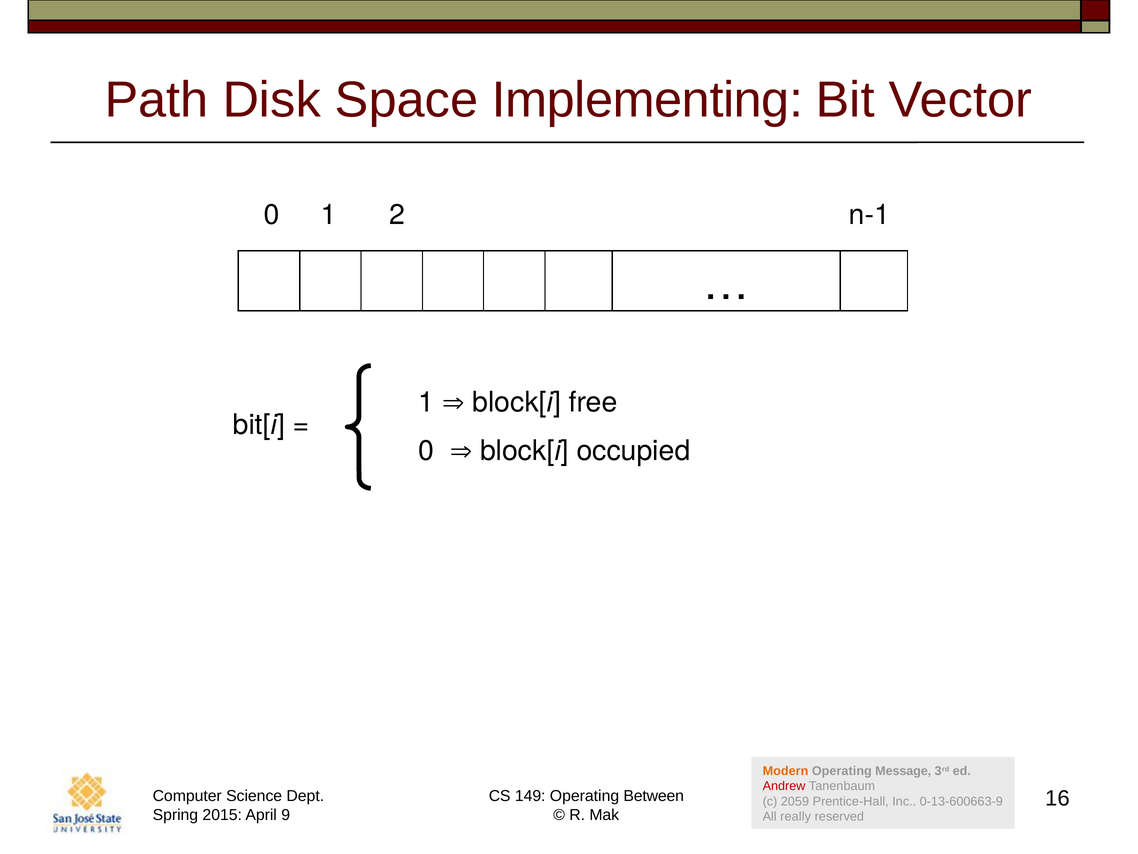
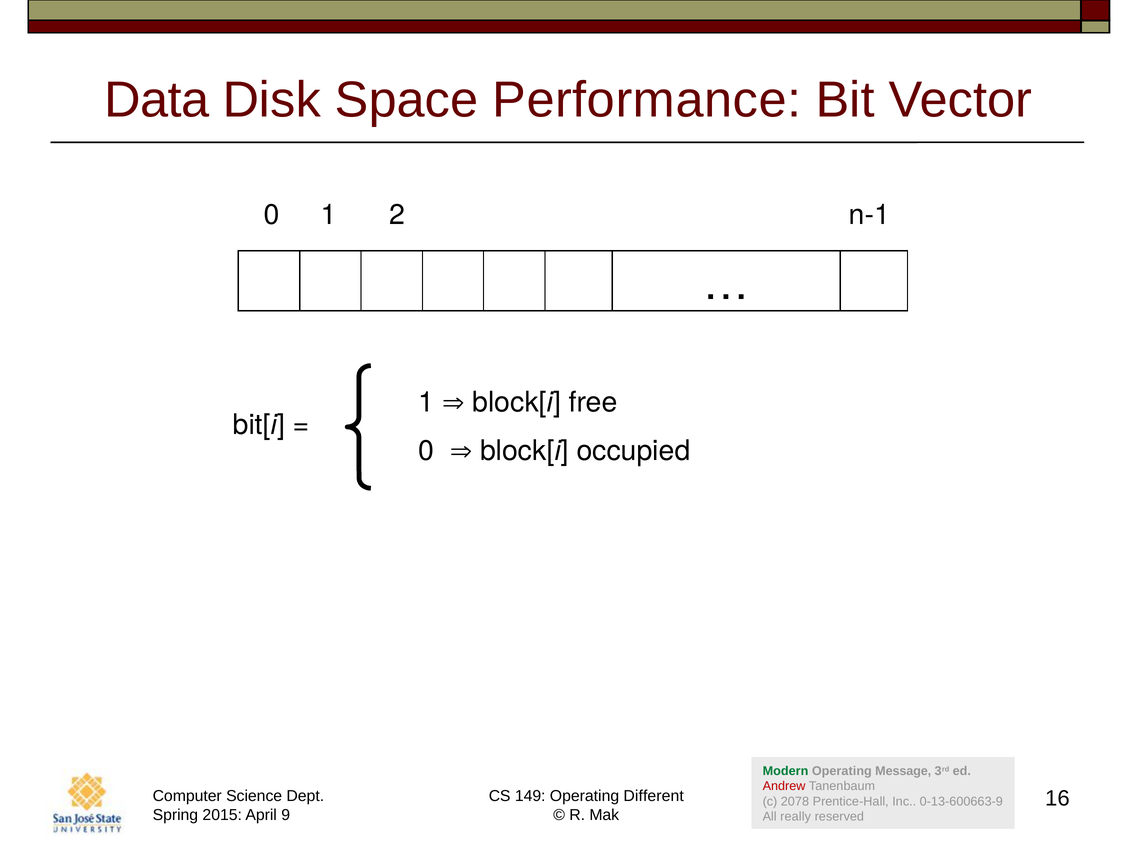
Path: Path -> Data (157, 100)
Implementing: Implementing -> Performance (647, 100)
Modern colour: orange -> green (786, 771)
Between: Between -> Different (654, 796)
2059: 2059 -> 2078 (795, 801)
